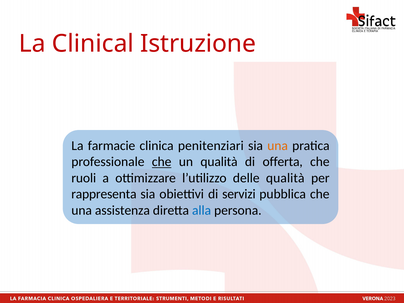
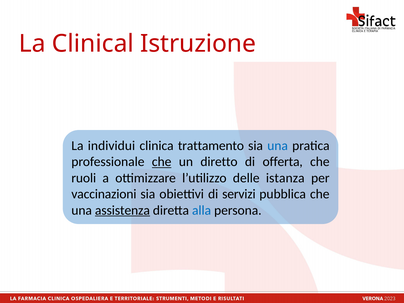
farmacie: farmacie -> individui (111, 146)
penitenziari: penitenziari -> trattamento (211, 146)
una colour: orange -> blue (278, 146)
un qualità: qualità -> diretto (219, 162)
delle qualità: qualità -> istanza (285, 178)
rappresenta: rappresenta -> vaccinazioni (104, 194)
assistenza underline: none -> present (122, 210)
